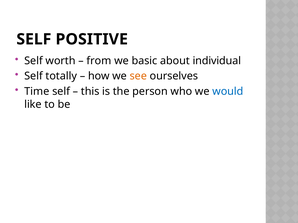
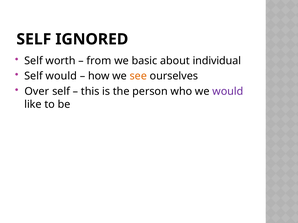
POSITIVE: POSITIVE -> IGNORED (92, 39)
Self totally: totally -> would (61, 76)
Time: Time -> Over (37, 92)
would colour: blue -> purple (228, 92)
